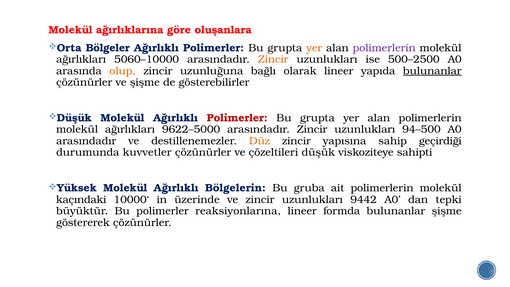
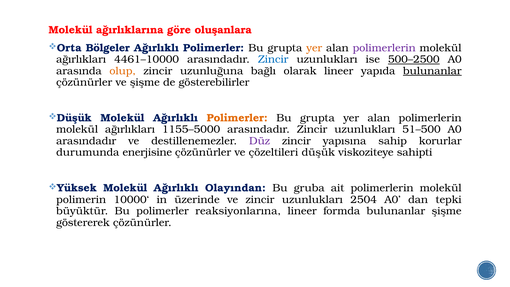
5060–10000: 5060–10000 -> 4461–10000 (147, 59)
Zincir colour: orange -> blue (273, 59)
500–2500 underline: none -> present (414, 59)
Polimerler colour: red -> orange (237, 118)
9622–5000: 9622–5000 -> 1155–5000 (191, 129)
94–500: 94–500 -> 51–500 (421, 129)
Düz colour: orange -> purple (260, 141)
geçirdiği: geçirdiği -> korurlar (440, 141)
kuvvetler: kuvvetler -> enerjisine (147, 152)
Bölgelerin: Bölgelerin -> Olayından (235, 188)
kaçındaki: kaçındaki -> polimerin (81, 200)
9442: 9442 -> 2504 (364, 200)
